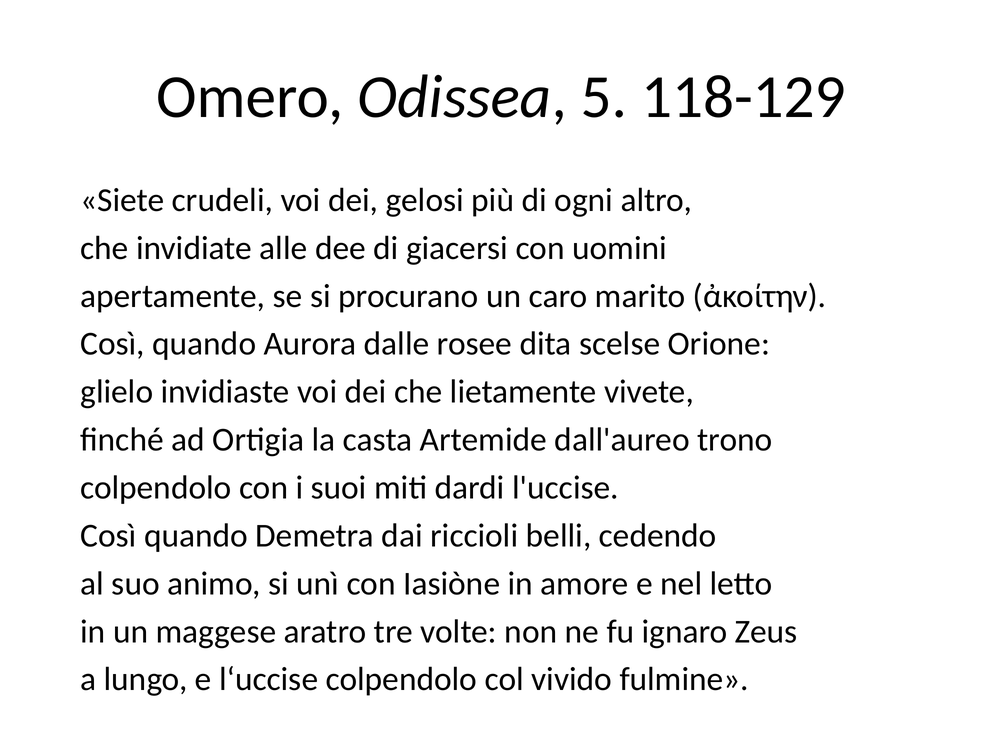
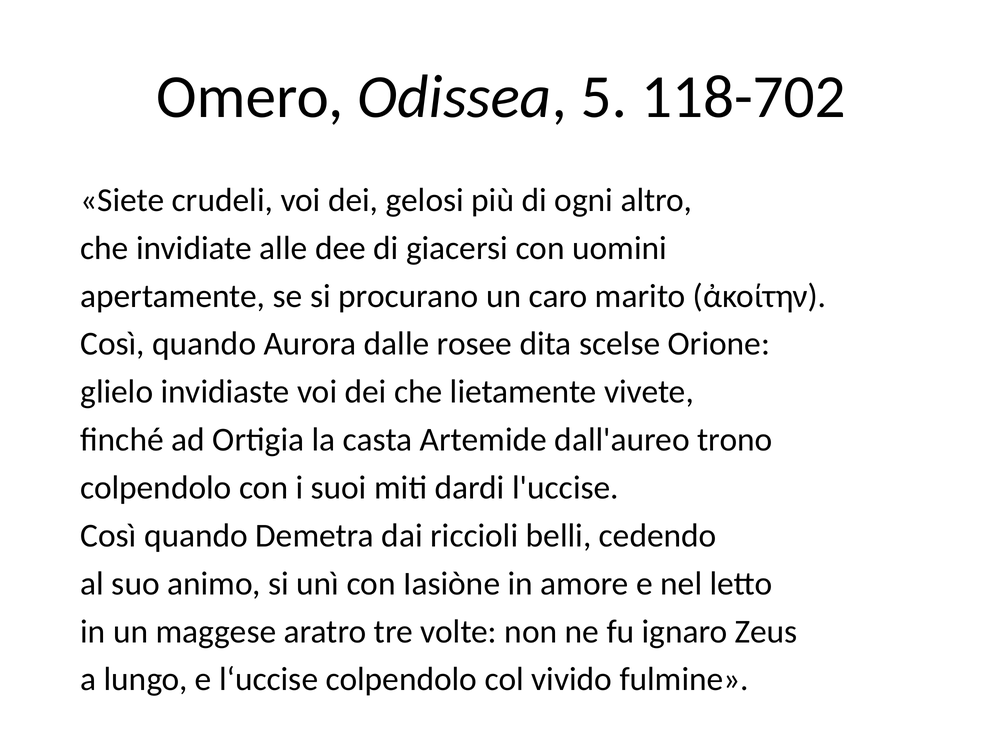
118-129: 118-129 -> 118-702 (743, 97)
